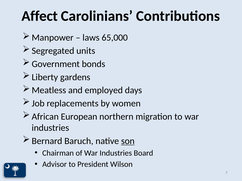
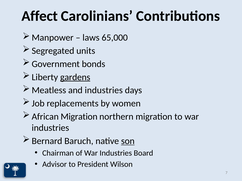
gardens underline: none -> present (75, 77)
and employed: employed -> industries (104, 91)
African European: European -> Migration (79, 117)
